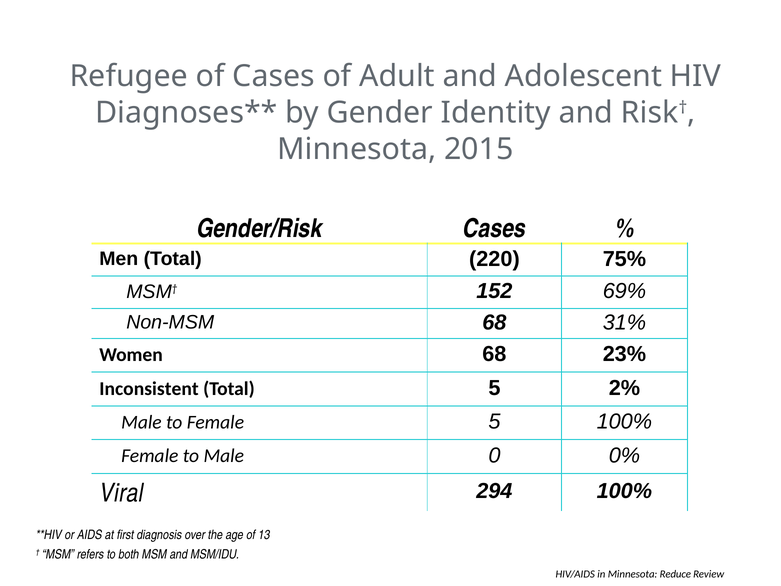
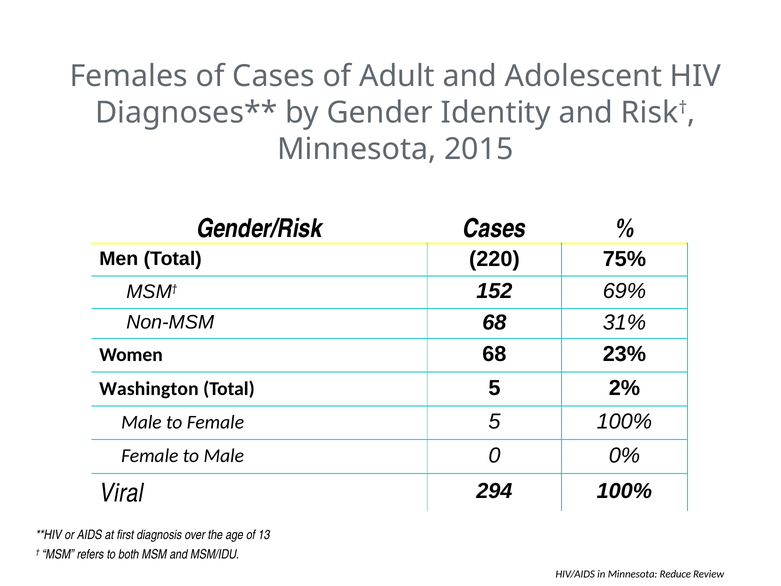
Refugee: Refugee -> Females (129, 76)
Inconsistent: Inconsistent -> Washington (149, 388)
